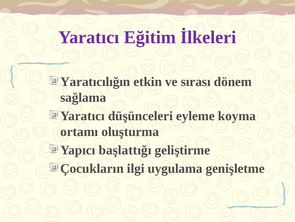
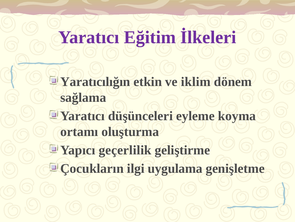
sırası: sırası -> iklim (196, 81)
başlattığı: başlattığı -> geçerlilik (125, 150)
